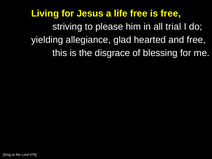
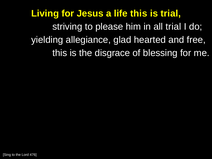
life free: free -> this (139, 13)
is free: free -> trial (171, 13)
